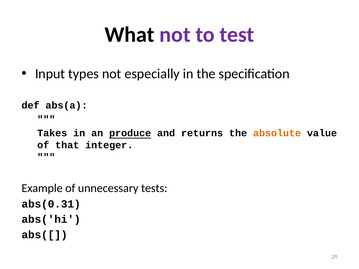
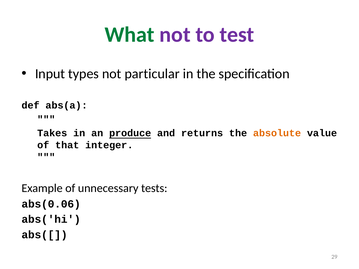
What colour: black -> green (130, 35)
especially: especially -> particular (152, 74)
abs(0.31: abs(0.31 -> abs(0.06 (51, 204)
